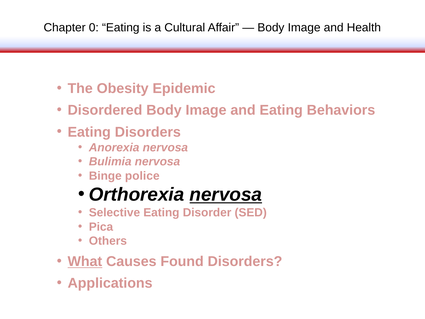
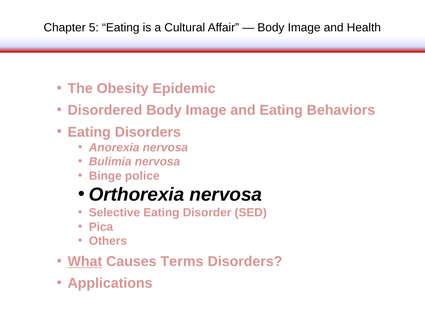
0: 0 -> 5 (94, 28)
nervosa underline: present -> none (226, 195)
Found: Found -> Terms (182, 261)
